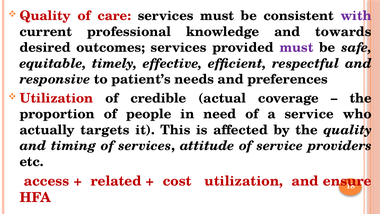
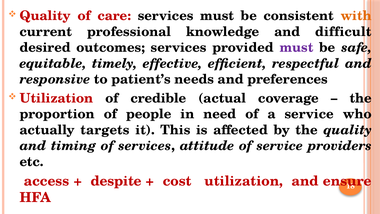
with colour: purple -> orange (356, 16)
towards: towards -> difficult (343, 32)
related: related -> despite (116, 181)
